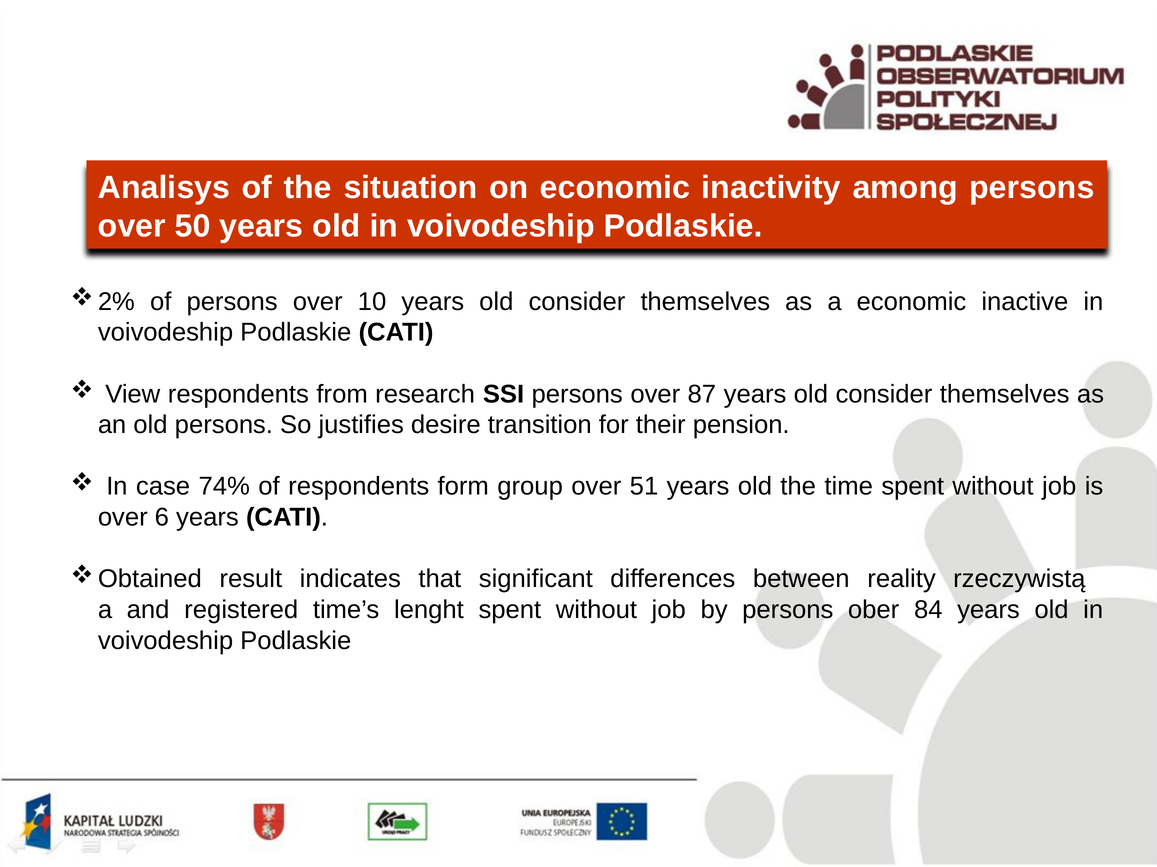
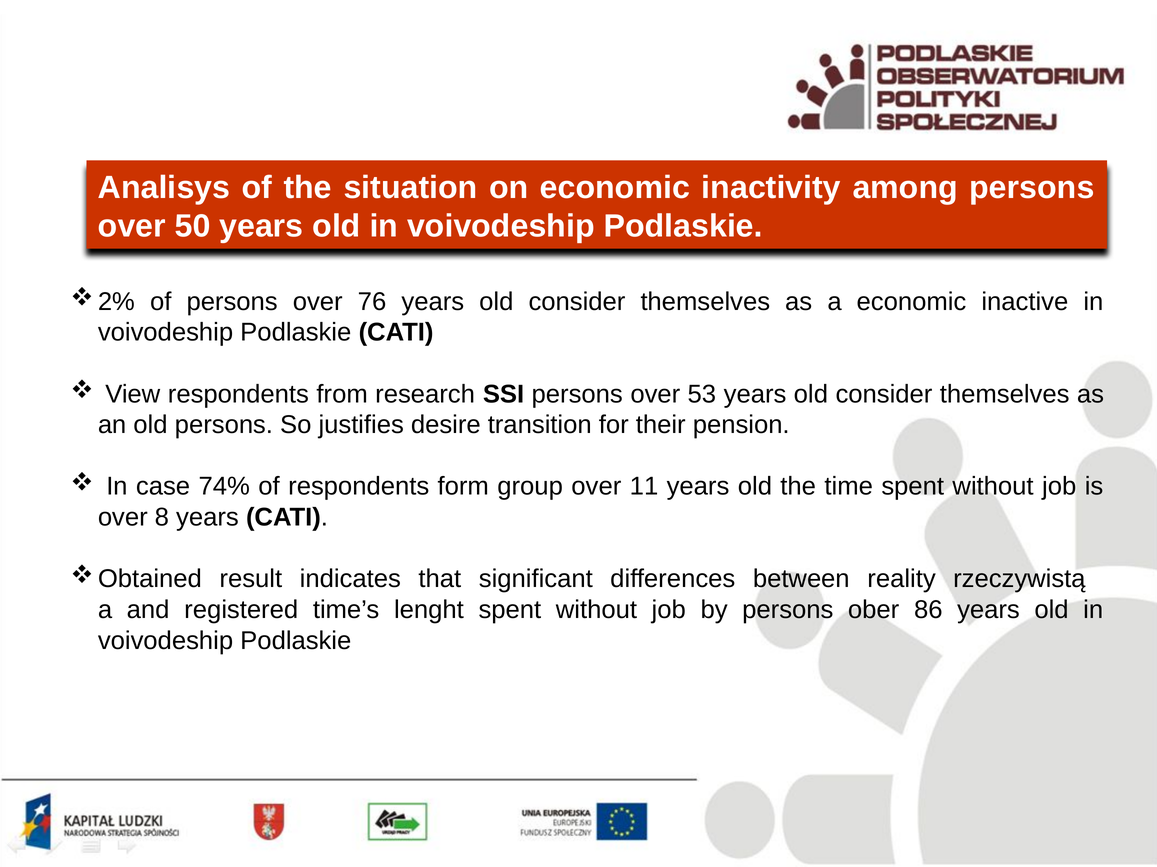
10: 10 -> 76 (372, 302)
87: 87 -> 53 (702, 394)
51: 51 -> 11 (644, 487)
6: 6 -> 8 (162, 518)
84: 84 -> 86 (928, 610)
